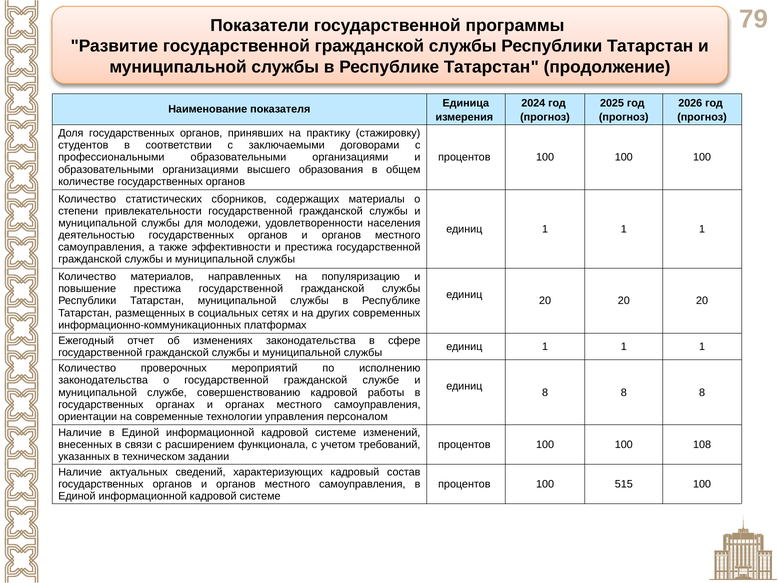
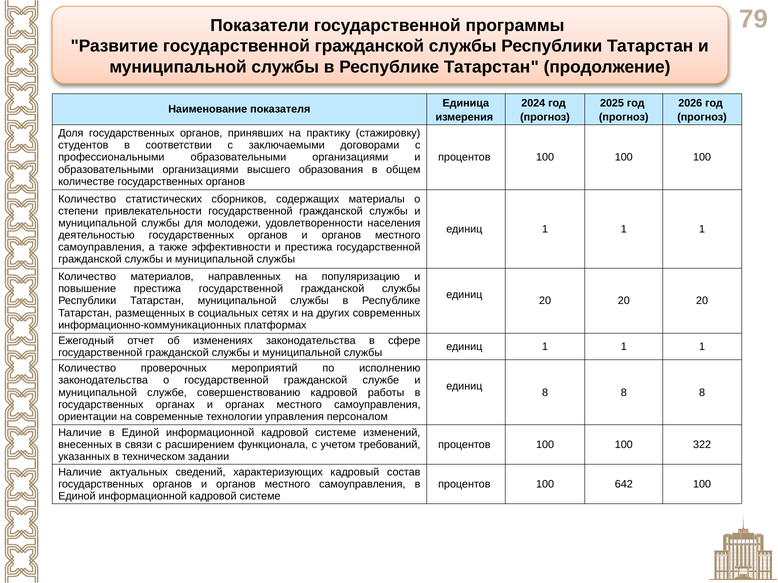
108: 108 -> 322 (702, 445)
515: 515 -> 642 (624, 484)
